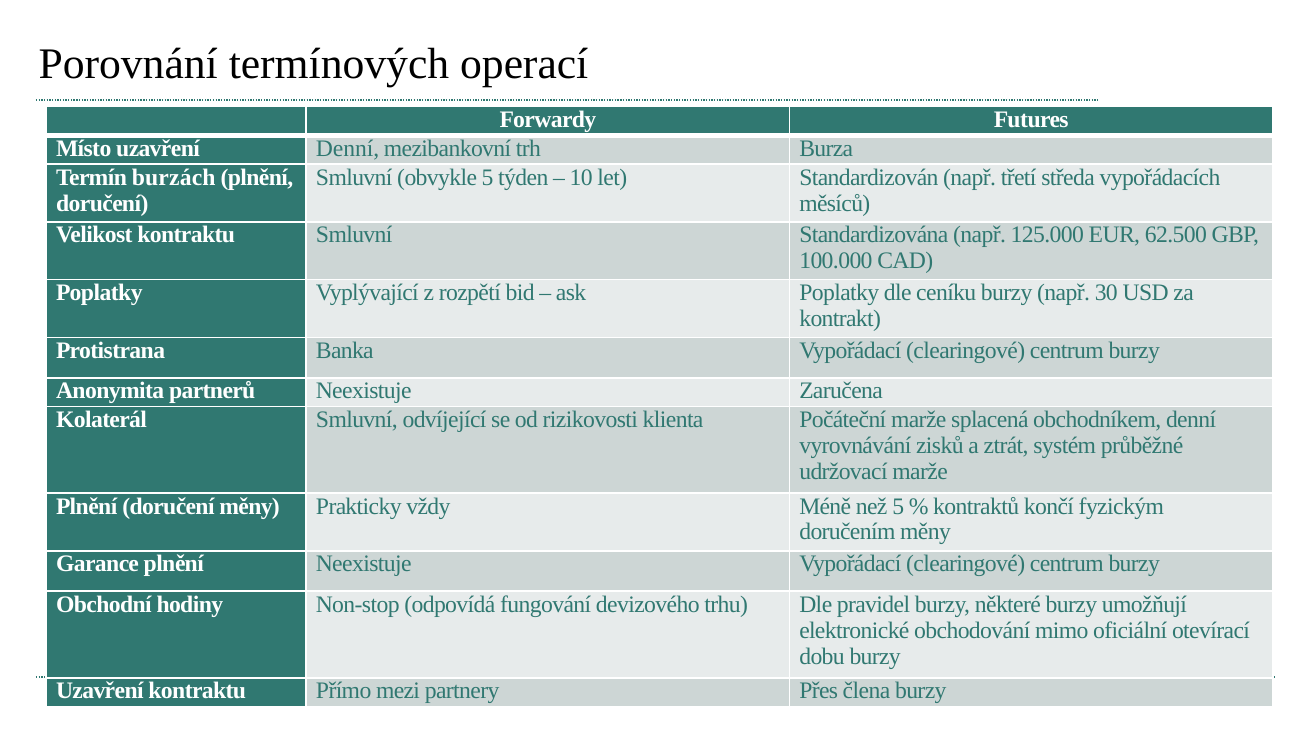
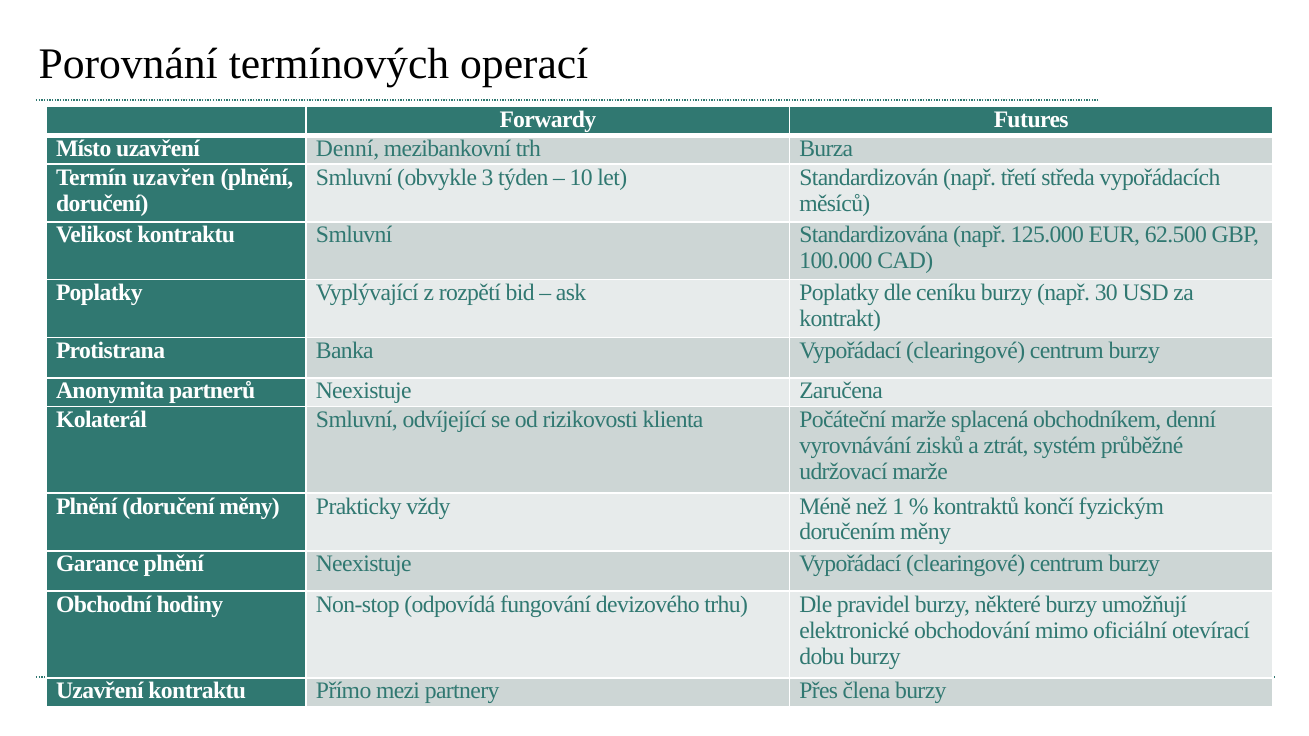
burzách: burzách -> uzavřen (174, 177)
obvykle 5: 5 -> 3 (488, 177)
než 5: 5 -> 1 (898, 506)
